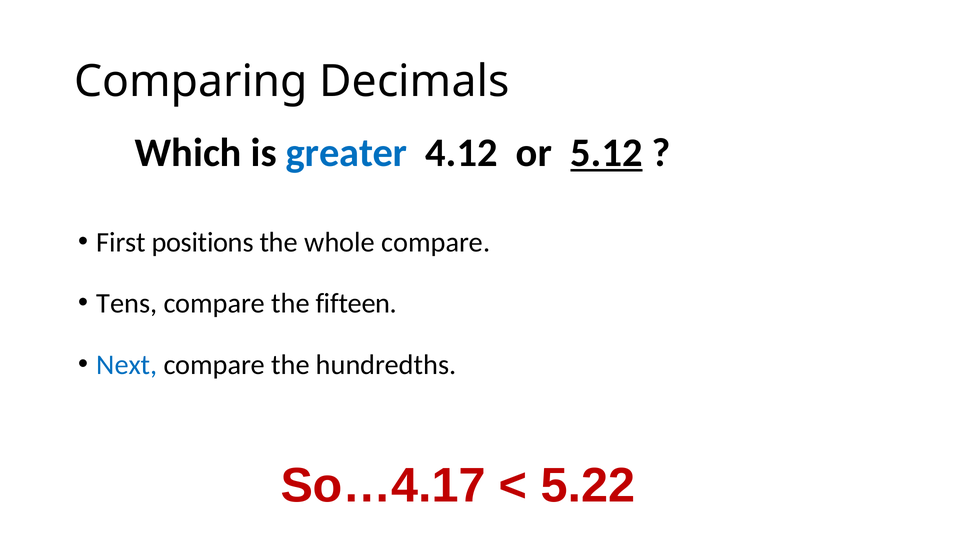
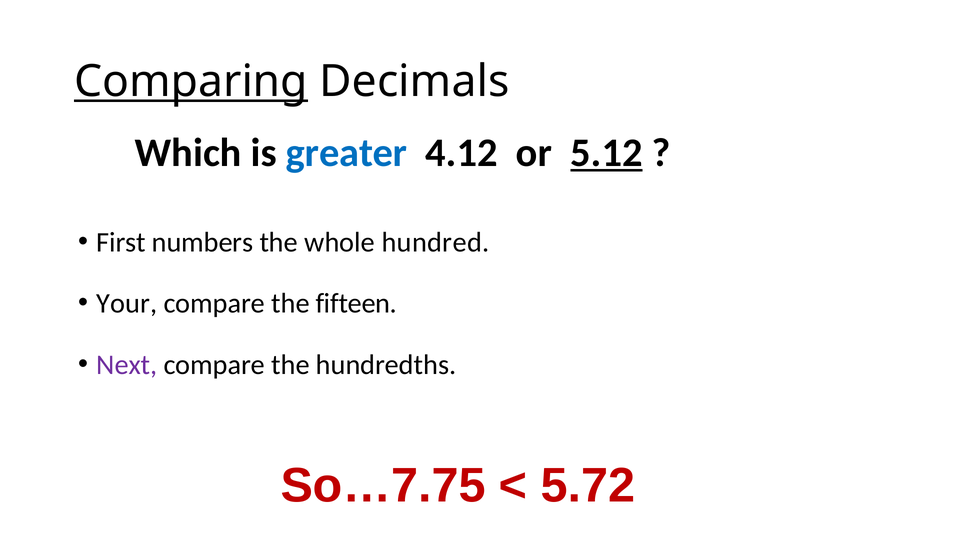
Comparing underline: none -> present (191, 82)
positions: positions -> numbers (203, 242)
whole compare: compare -> hundred (436, 242)
Tens: Tens -> Your (127, 303)
Next colour: blue -> purple (127, 365)
So…4.17: So…4.17 -> So…7.75 (383, 486)
5.22: 5.22 -> 5.72 (588, 486)
